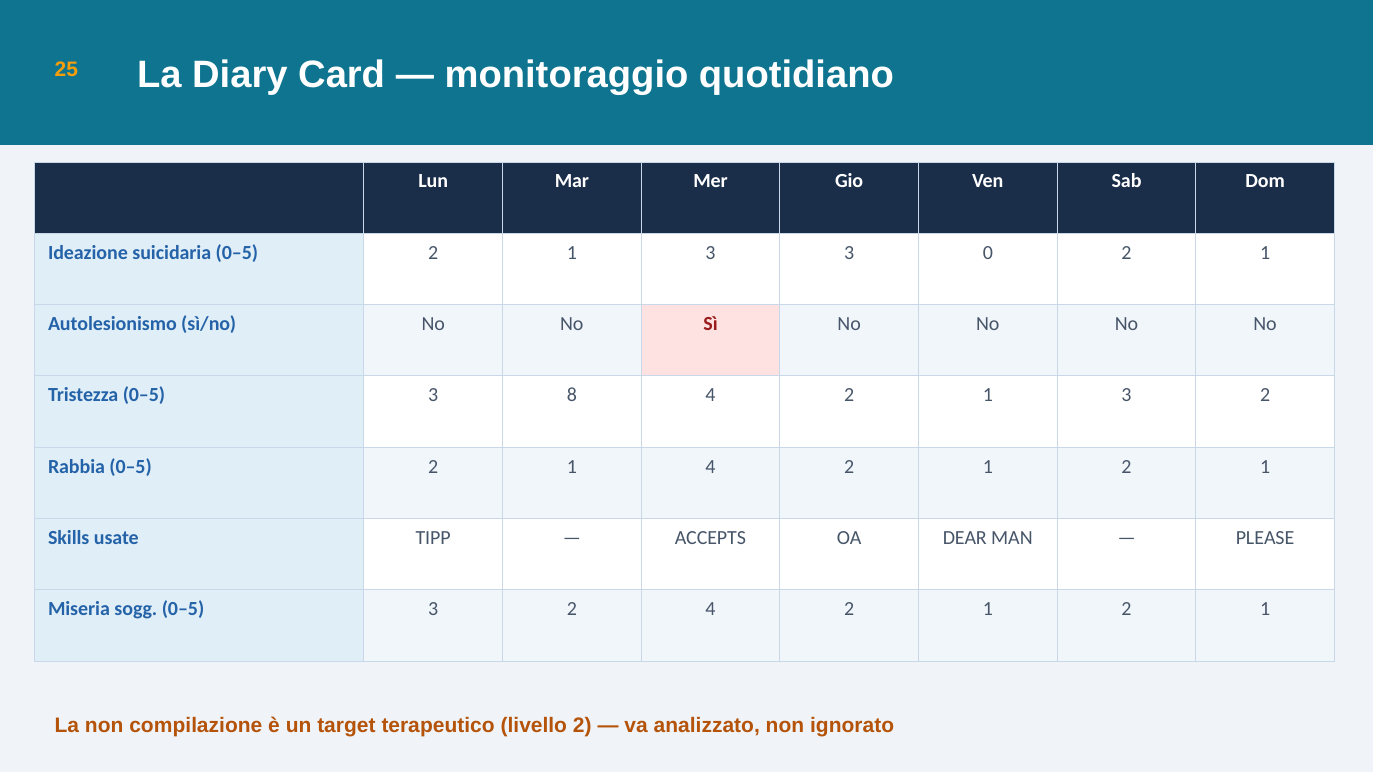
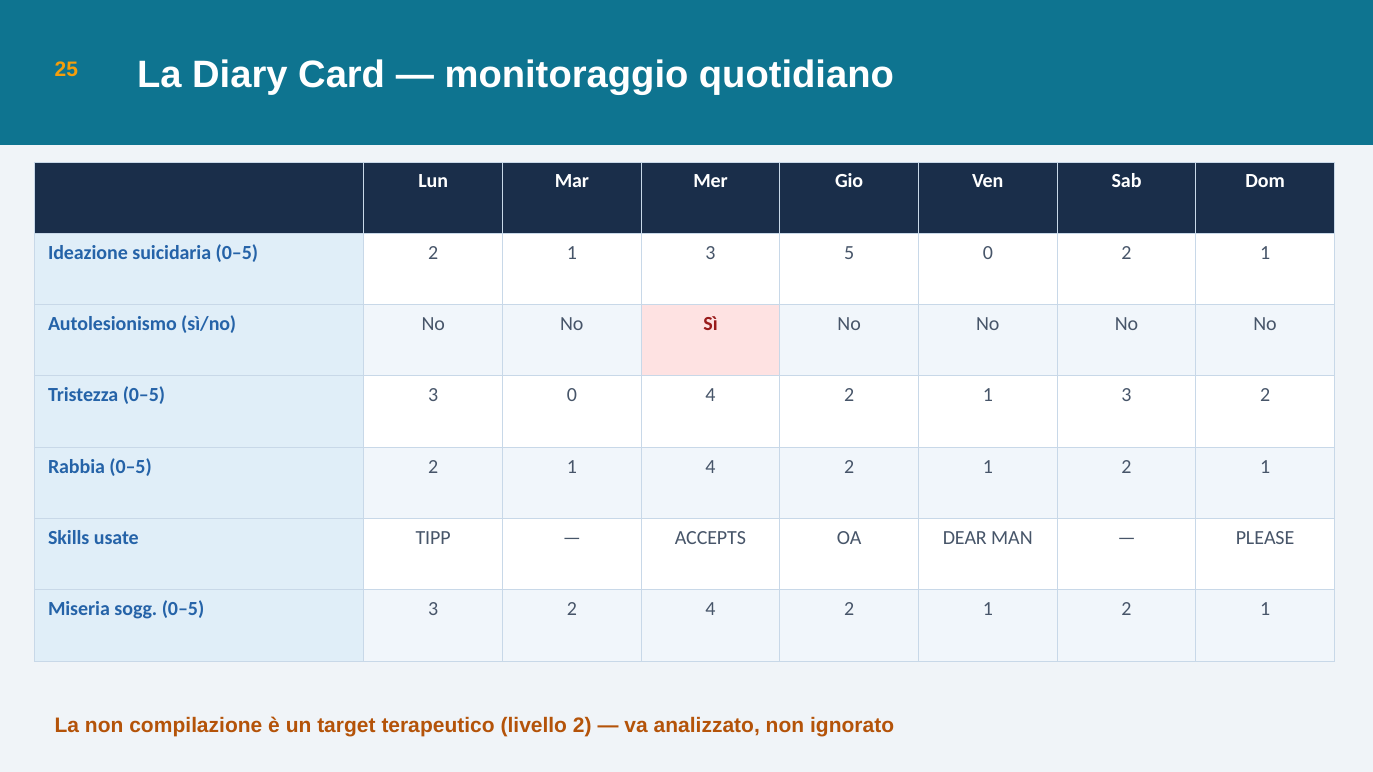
3 3: 3 -> 5 (849, 253)
3 8: 8 -> 0 (572, 395)
